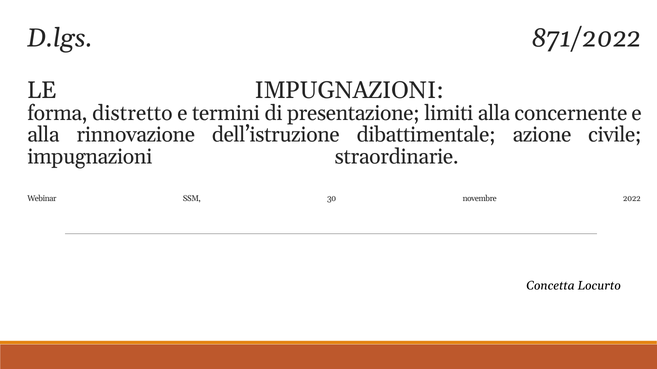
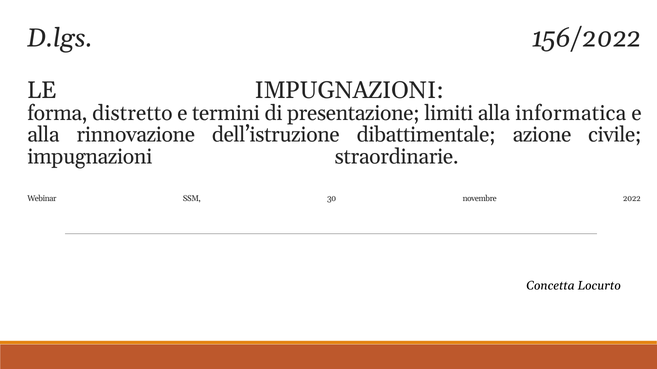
871/2022: 871/2022 -> 156/2022 (586, 38)
concernente: concernente -> informatica (571, 114)
